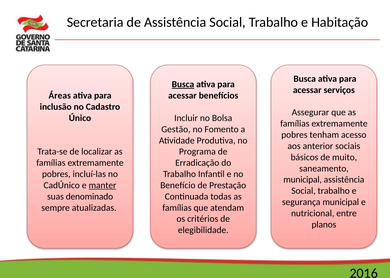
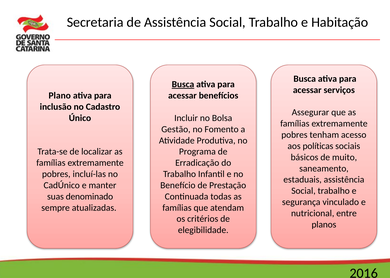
Áreas: Áreas -> Plano (60, 95)
anterior: anterior -> políticas (318, 146)
municipal: municipal -> estaduais (303, 179)
manter underline: present -> none (102, 185)
segurança municipal: municipal -> vinculado (341, 202)
